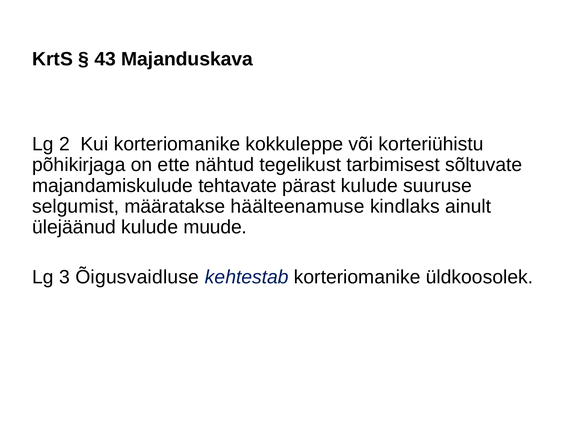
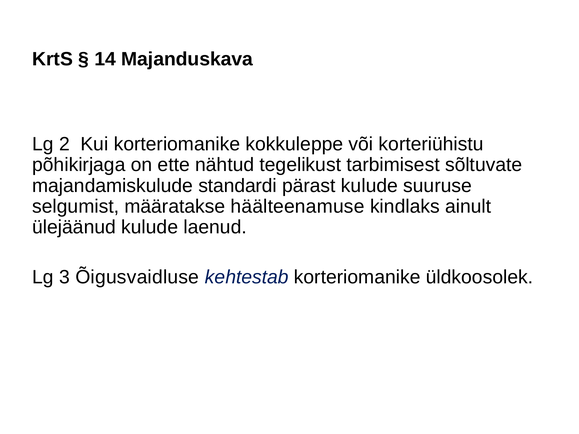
43: 43 -> 14 (105, 59)
tehtavate: tehtavate -> standardi (238, 186)
muude: muude -> laenud (215, 227)
